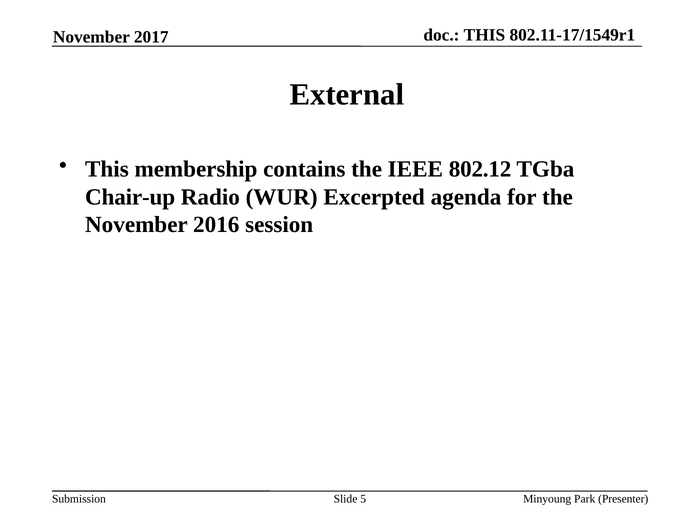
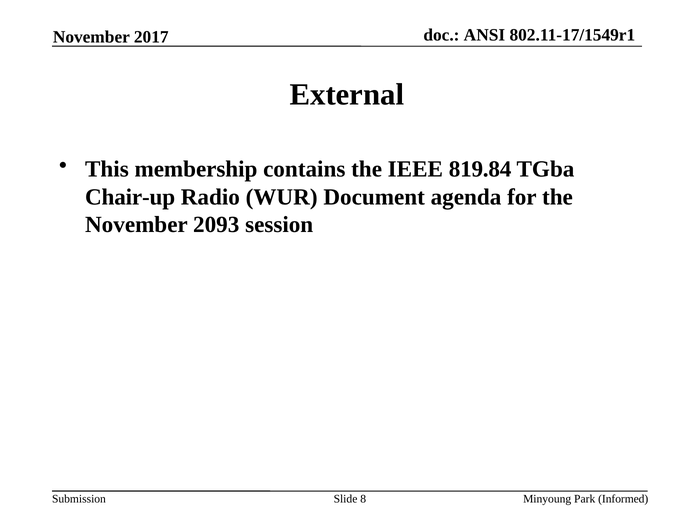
THIS: THIS -> ANSI (484, 35)
802.12: 802.12 -> 819.84 (480, 169)
Excerpted: Excerpted -> Document (374, 197)
2016: 2016 -> 2093 (216, 225)
5: 5 -> 8 (363, 499)
Presenter: Presenter -> Informed (623, 499)
